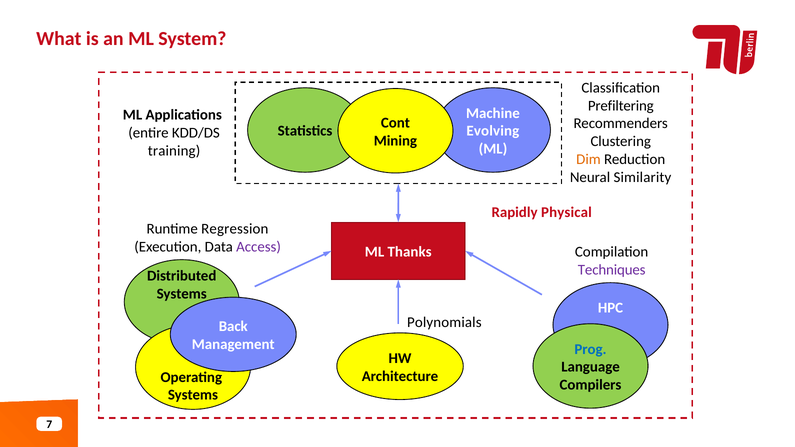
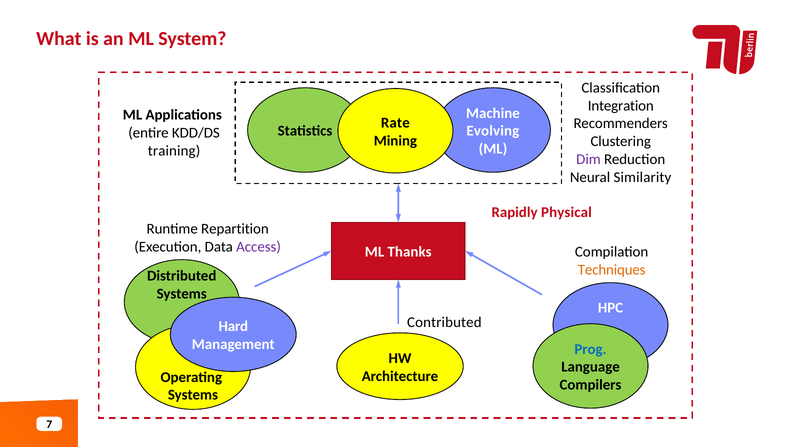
Prefiltering: Prefiltering -> Integration (621, 106)
Cont: Cont -> Rate (395, 123)
Dim colour: orange -> purple (588, 159)
Regression: Regression -> Repartition (235, 229)
Techniques colour: purple -> orange (612, 270)
Polynomials: Polynomials -> Contributed (444, 323)
Back: Back -> Hard (233, 327)
